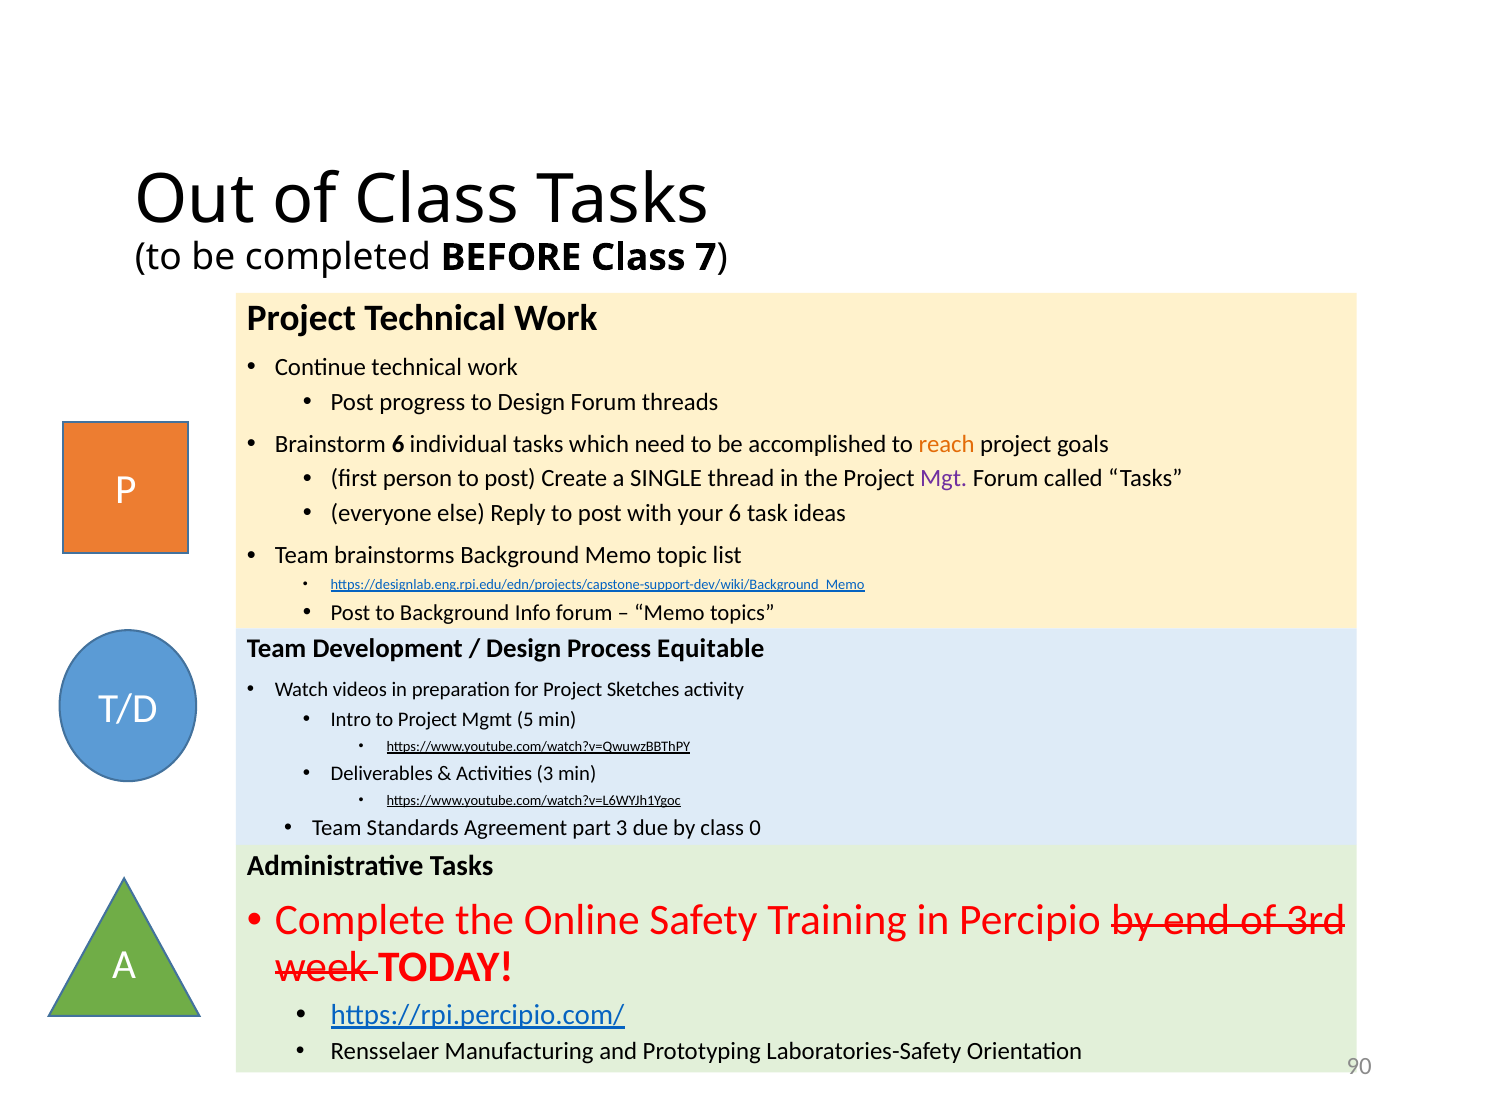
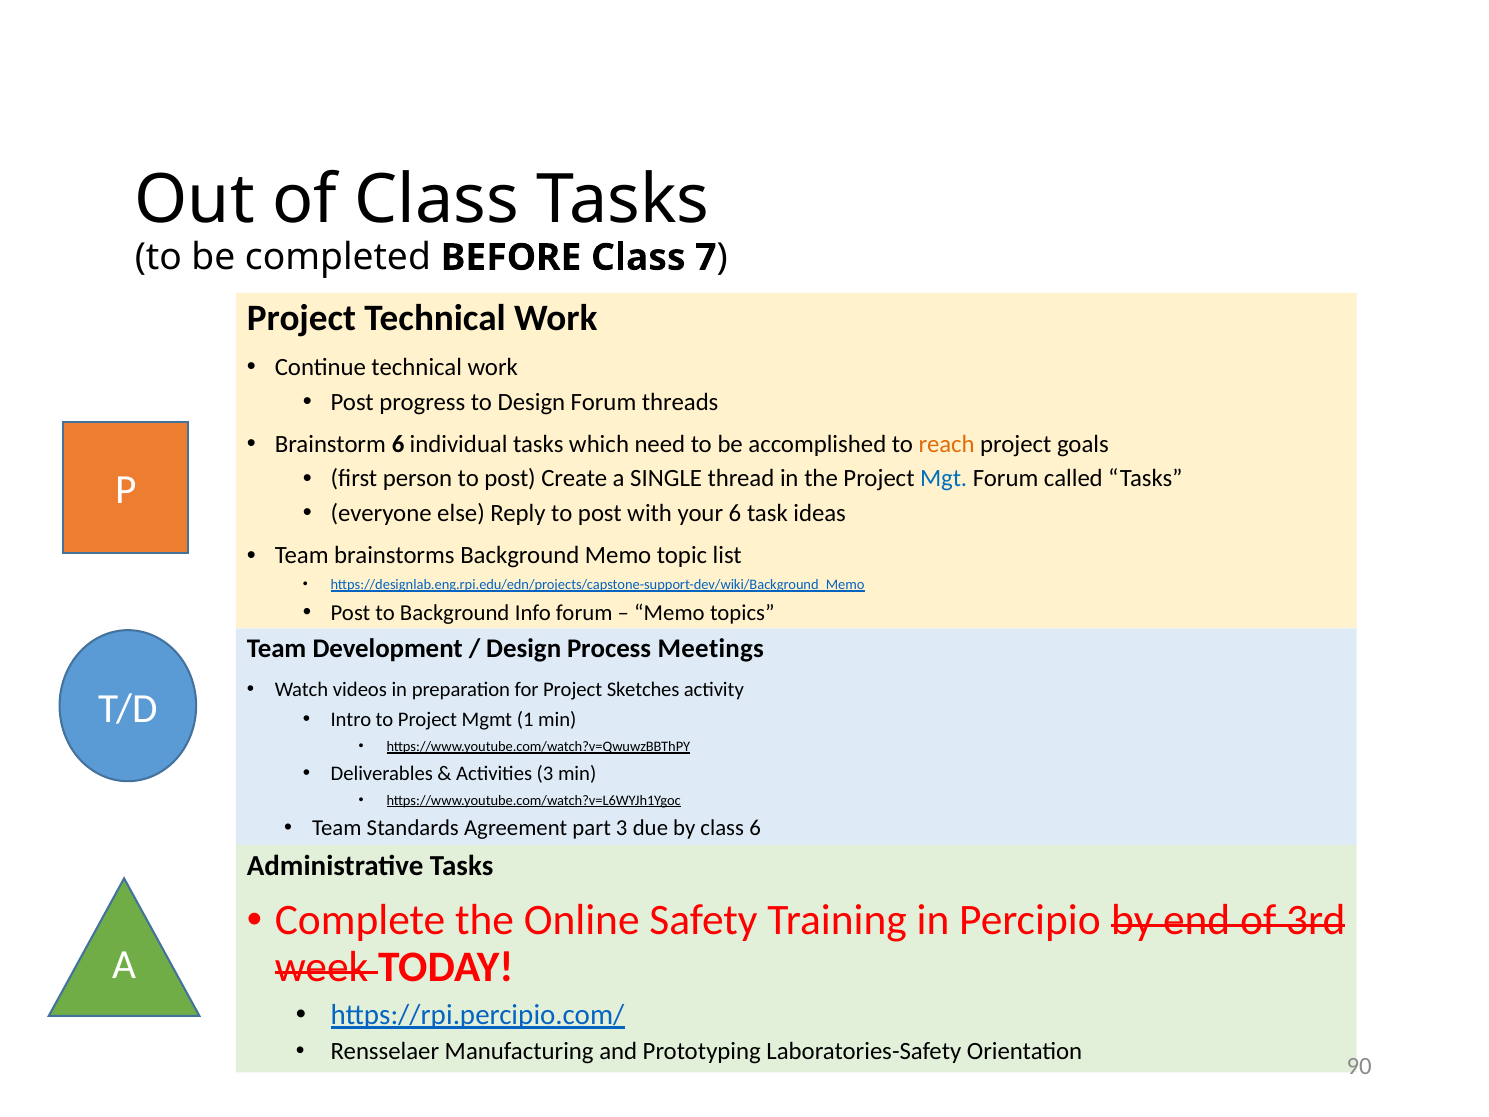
Mgt colour: purple -> blue (944, 479)
Equitable: Equitable -> Meetings (711, 648)
5: 5 -> 1 (525, 719)
class 0: 0 -> 6 (755, 828)
